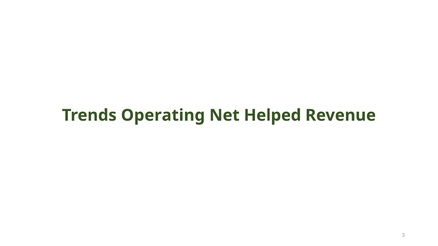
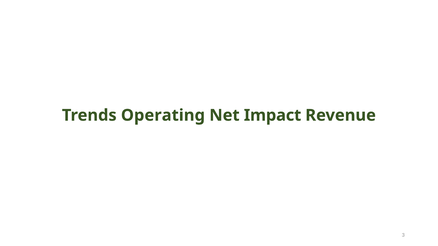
Helped: Helped -> Impact (273, 115)
